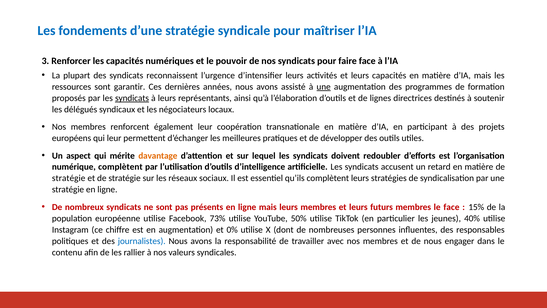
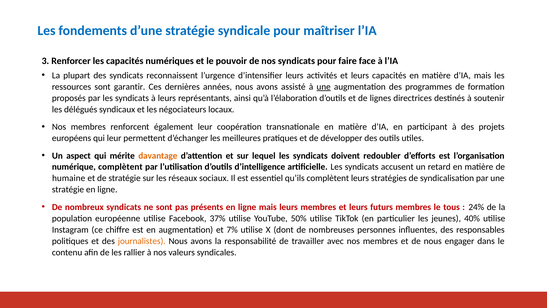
syndicats underline: present -> none (132, 98)
stratégie: stratégie -> humaine (69, 178)
le face: face -> tous (452, 207)
15%: 15% -> 24% (476, 207)
73%: 73% -> 37% (218, 218)
0%: 0% -> 7% (232, 229)
journalistes colour: blue -> orange (142, 241)
